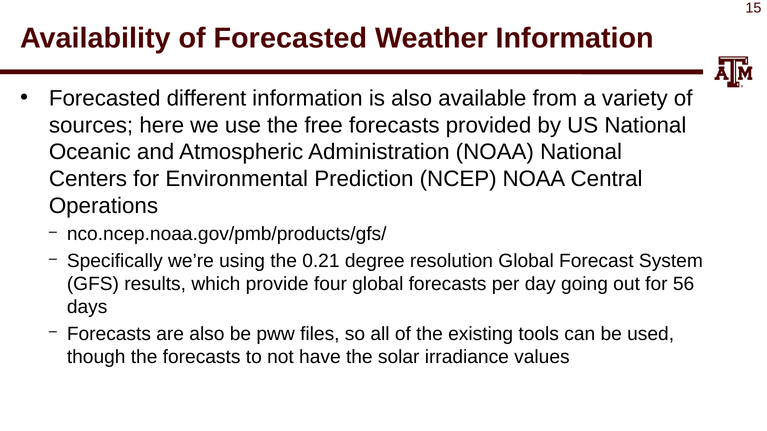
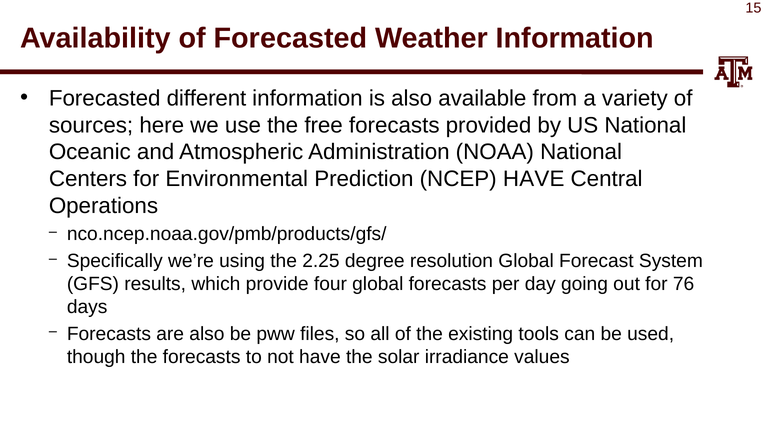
NCEP NOAA: NOAA -> HAVE (534, 179)
0.21: 0.21 -> 2.25 (321, 261)
56: 56 -> 76 (684, 284)
